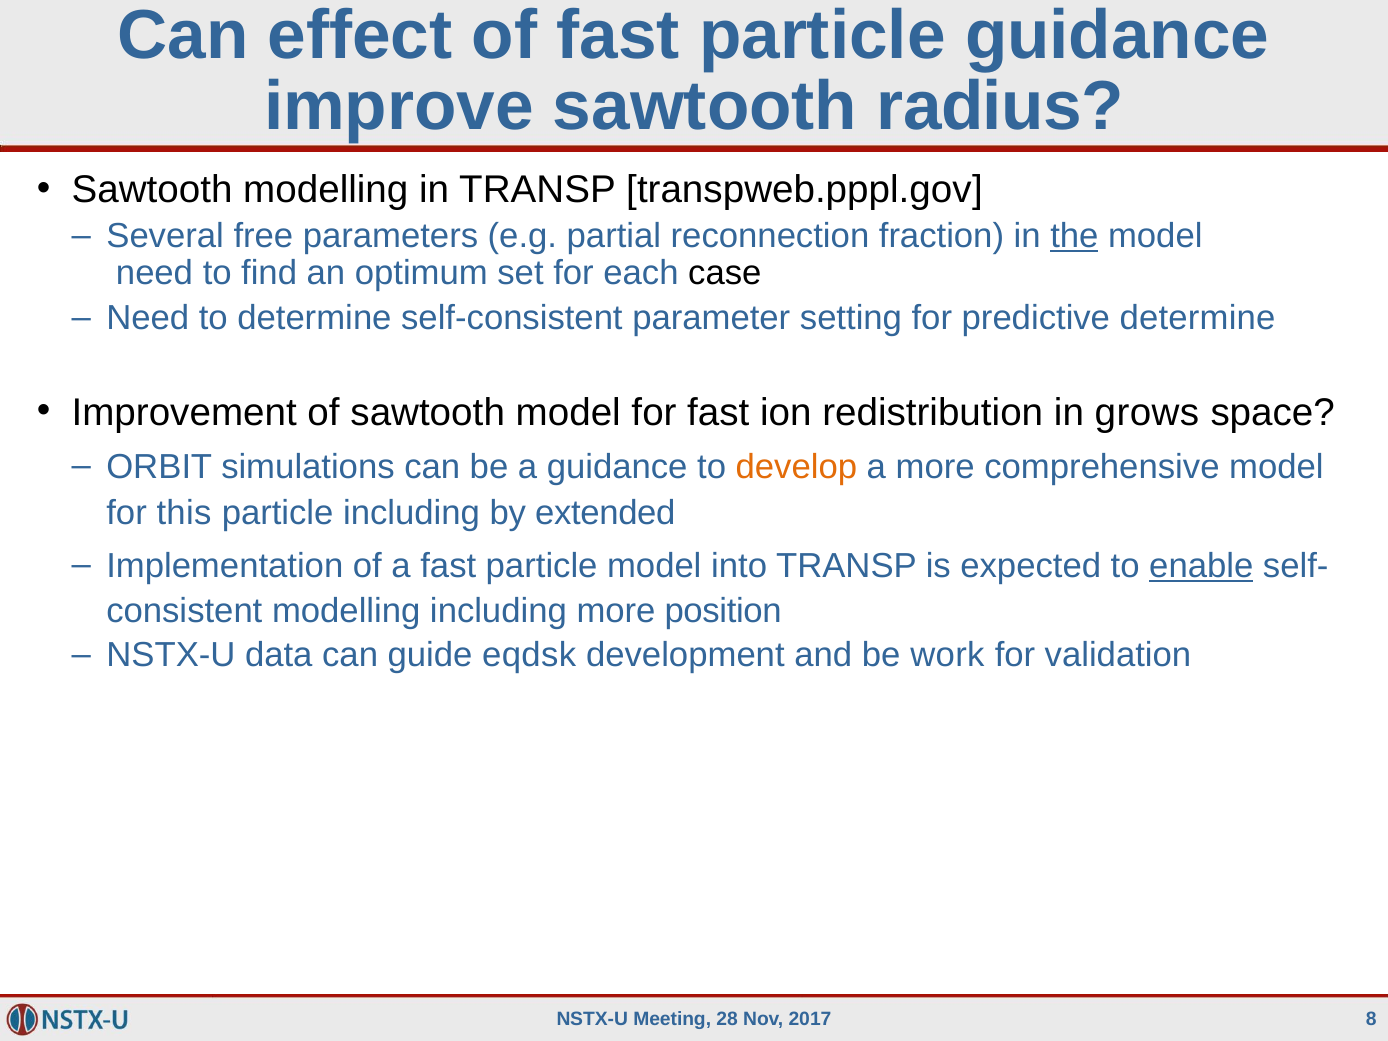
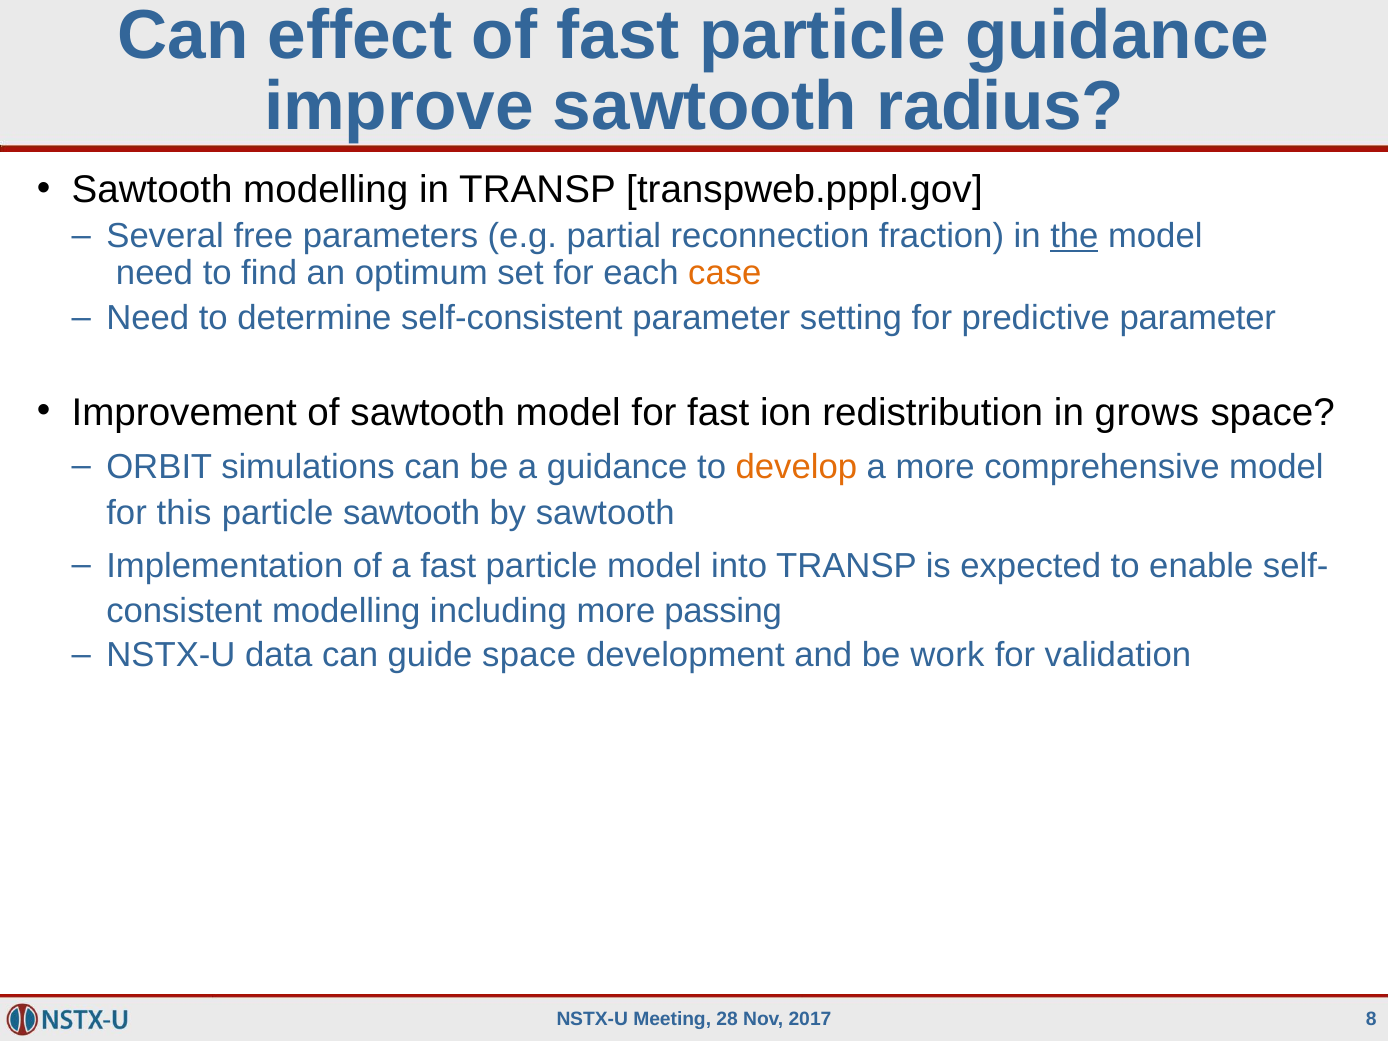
case colour: black -> orange (725, 273)
predictive determine: determine -> parameter (1198, 318)
particle including: including -> sawtooth (412, 513)
by extended: extended -> sawtooth (605, 513)
enable underline: present -> none (1201, 566)
position: position -> passing (723, 612)
guide eqdsk: eqdsk -> space (529, 655)
